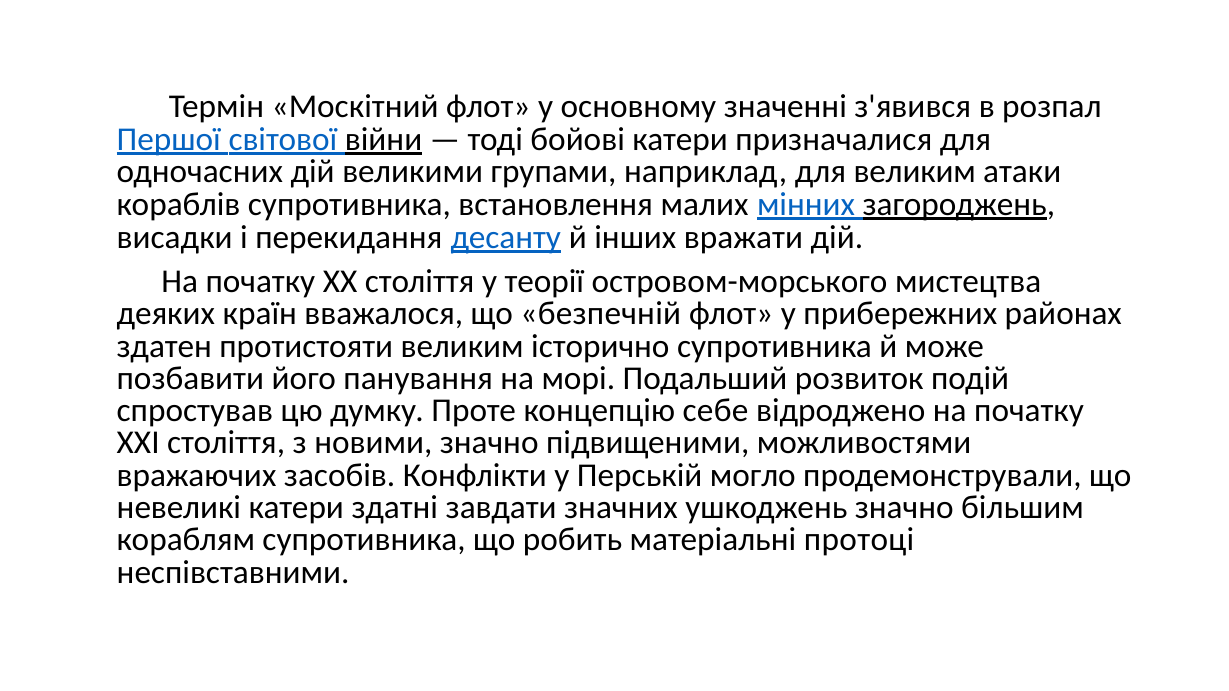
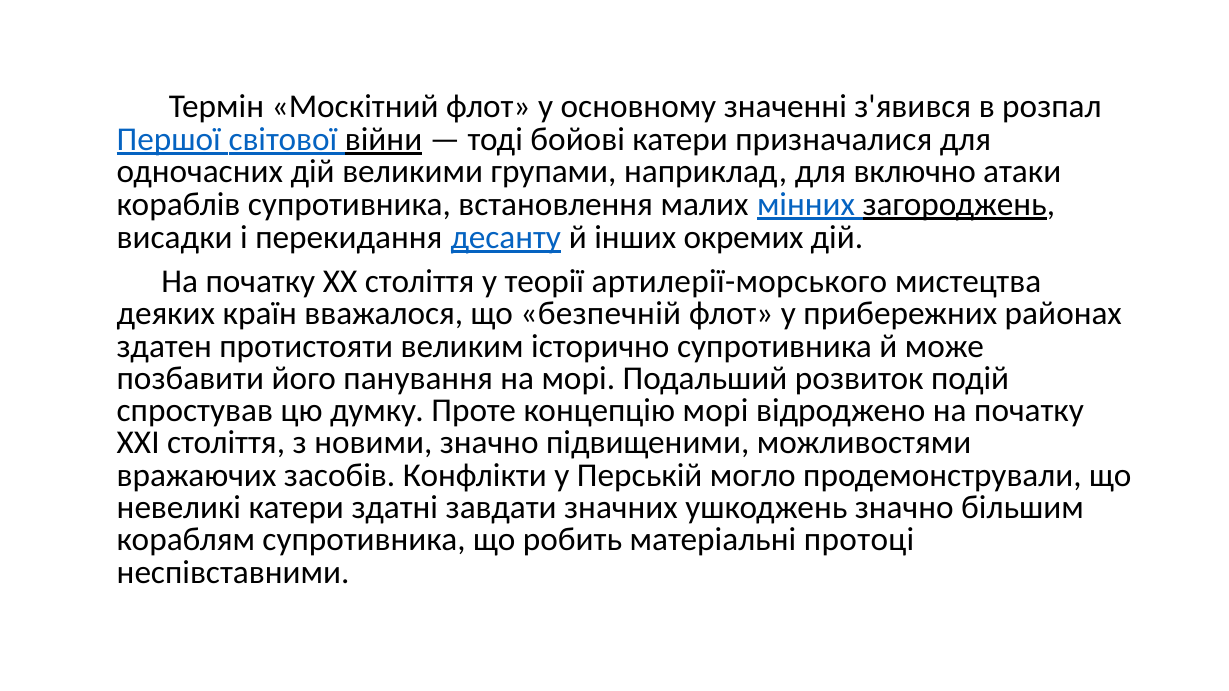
для великим: великим -> включно (915, 172)
вражати: вражати -> окремих (744, 238)
островом-морського: островом-морського -> артилерії-морського (739, 282)
концепцію себе: себе -> морі (715, 411)
